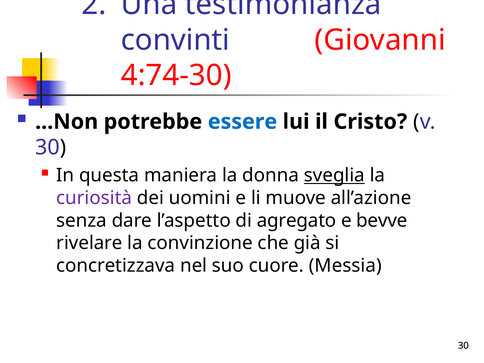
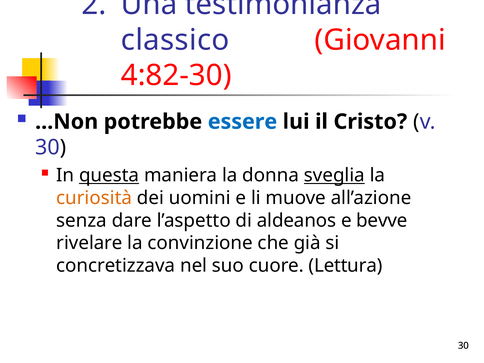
convinti: convinti -> classico (175, 40)
4:74-30: 4:74-30 -> 4:82-30 (176, 75)
questa underline: none -> present (109, 175)
curiosità colour: purple -> orange (94, 198)
agregato: agregato -> aldeanos (297, 221)
Messia: Messia -> Lettura (345, 266)
